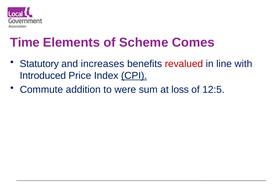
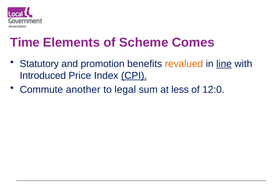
increases: increases -> promotion (103, 64)
revalued colour: red -> orange (184, 64)
line underline: none -> present (224, 64)
addition: addition -> another (83, 90)
were: were -> legal (125, 90)
loss: loss -> less (180, 90)
12:5: 12:5 -> 12:0 (213, 90)
